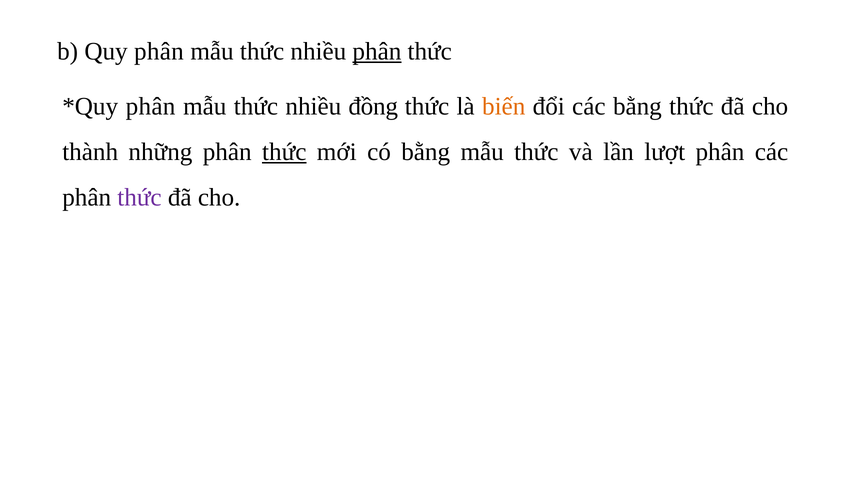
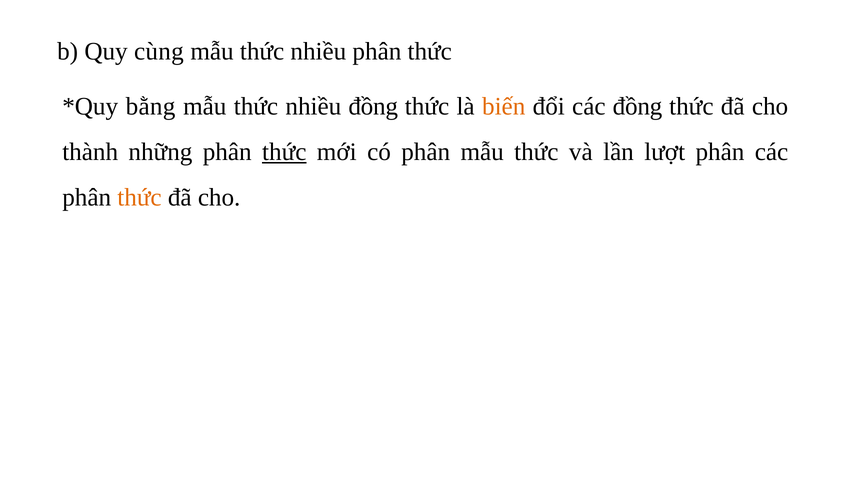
Quy phân: phân -> cùng (159, 51)
phân underline: present -> none (377, 51)
phân: phân -> bằng (151, 106)
các bằng: bằng -> đồng (638, 106)
có bằng: bằng -> phân (426, 152)
thức colour: purple -> orange (140, 197)
